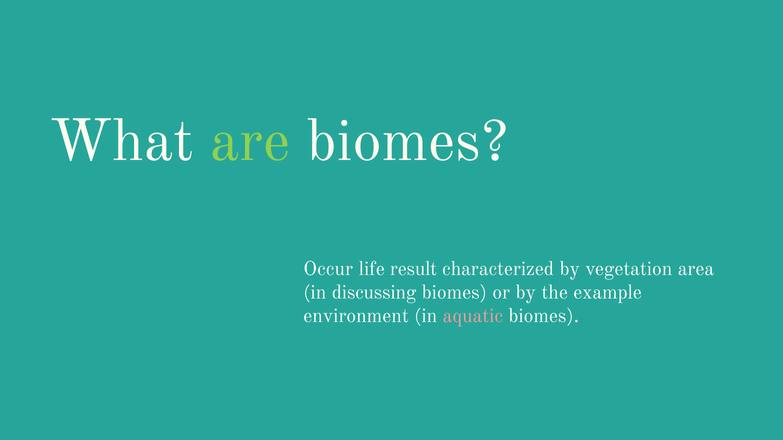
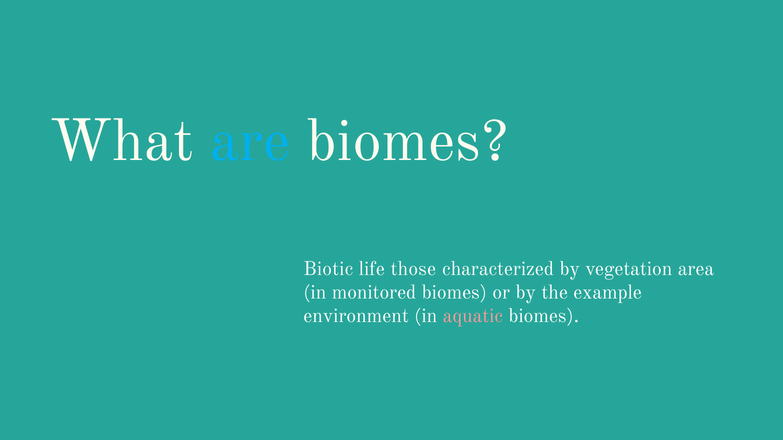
are colour: light green -> light blue (250, 141)
Occur: Occur -> Biotic (328, 269)
result: result -> those (413, 269)
discussing: discussing -> monitored (374, 293)
